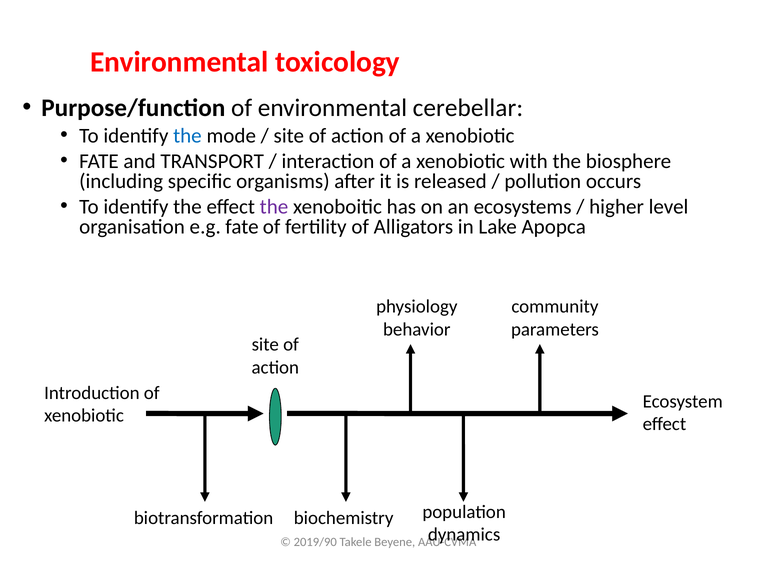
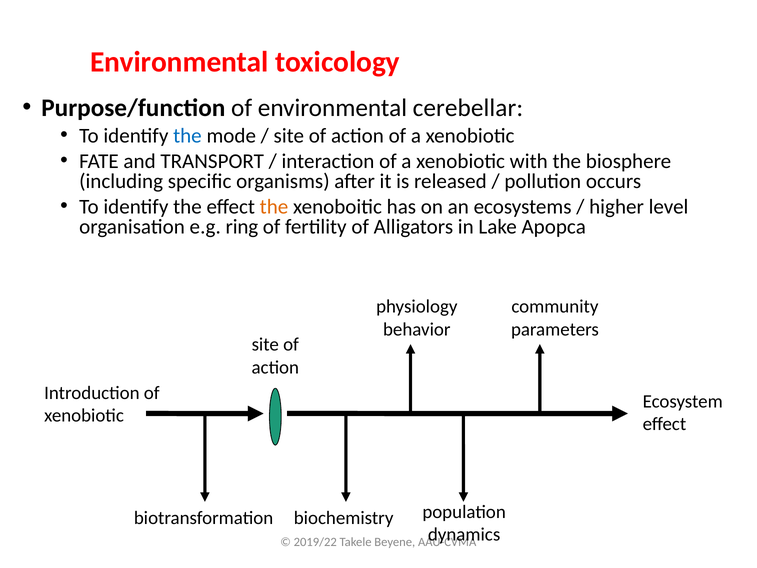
the colour: purple -> orange (274, 207)
e.g fate: fate -> ring (242, 227)
2019/90: 2019/90 -> 2019/22 (315, 542)
